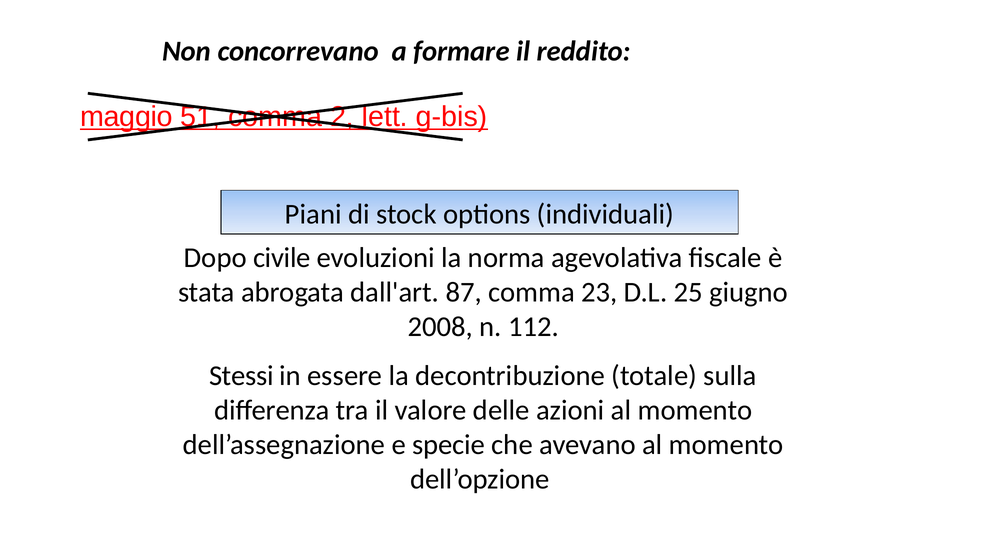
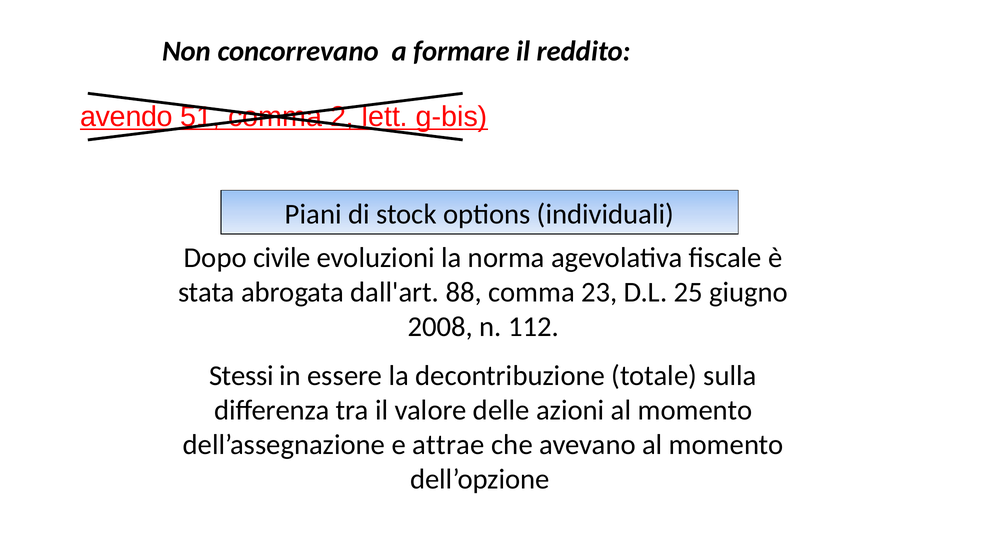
maggio: maggio -> avendo (127, 117)
87: 87 -> 88 (464, 292)
specie: specie -> attrae (448, 444)
